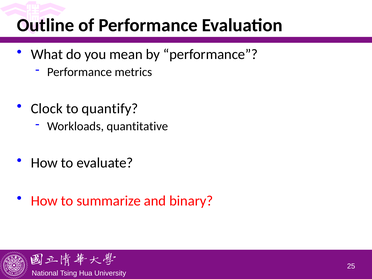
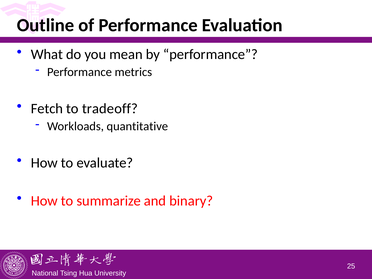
Clock: Clock -> Fetch (47, 109)
quantify: quantify -> tradeoff (110, 109)
